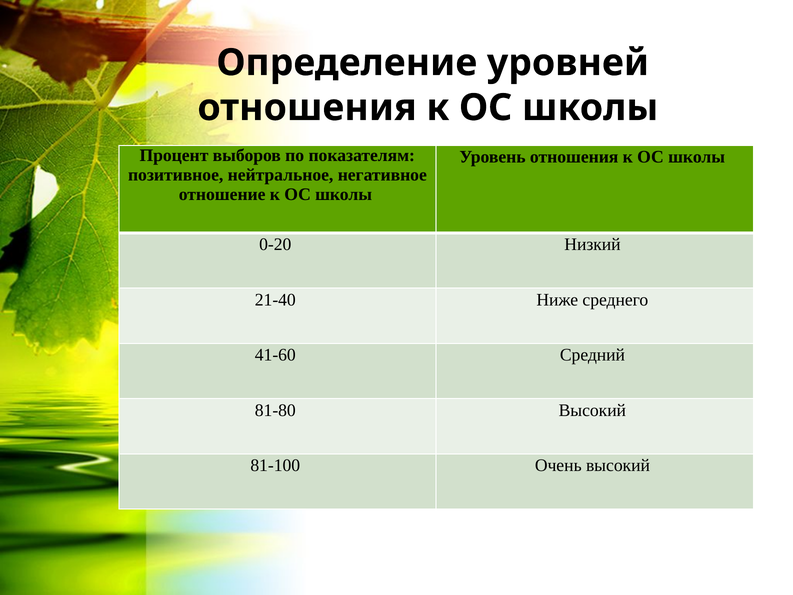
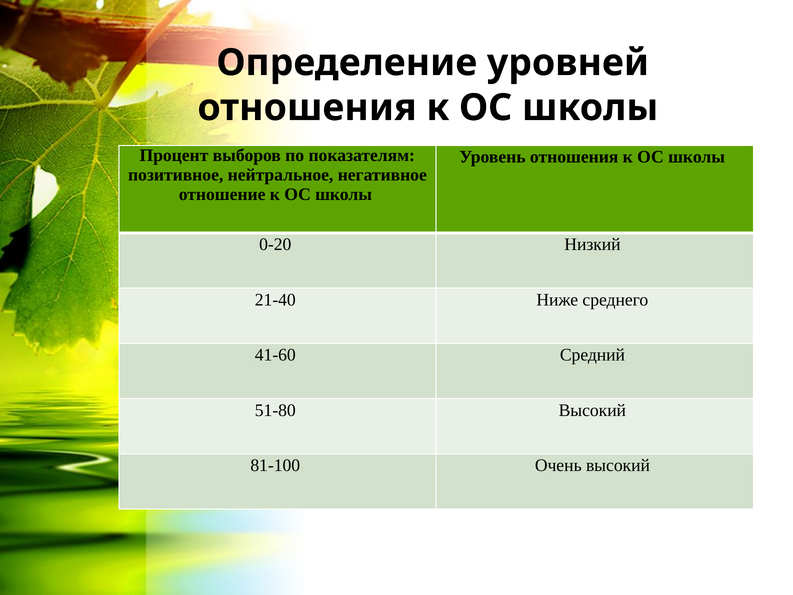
81-80: 81-80 -> 51-80 (275, 410)
